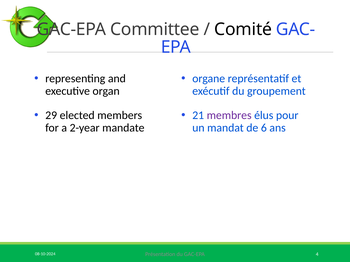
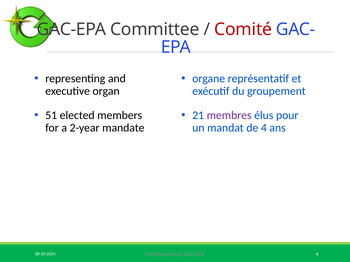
Comité colour: black -> red (243, 29)
29: 29 -> 51 (51, 115)
de 6: 6 -> 4 (264, 128)
